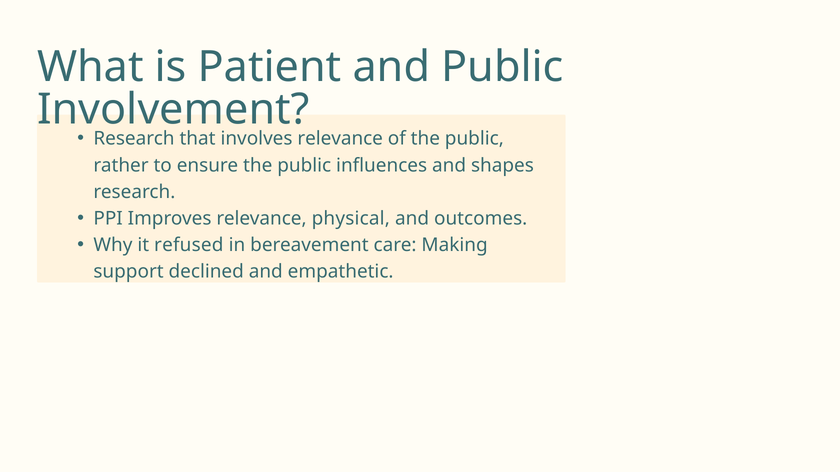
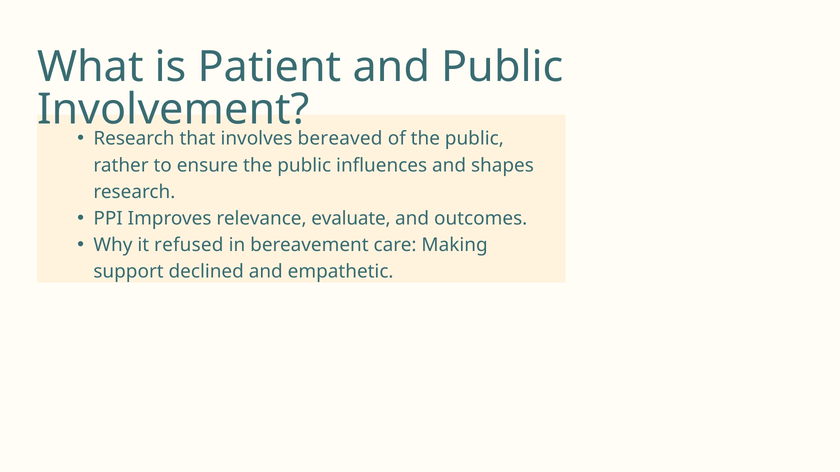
relevance: relevance -> bereaved (340, 139)
physical: physical -> evaluate (351, 219)
